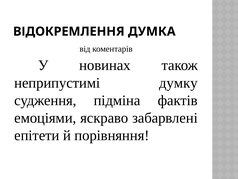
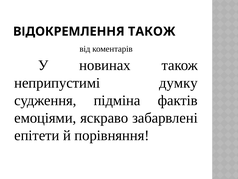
ВІДОКРЕМЛЕННЯ ДУМКА: ДУМКА -> ТАКОЖ (152, 31)
